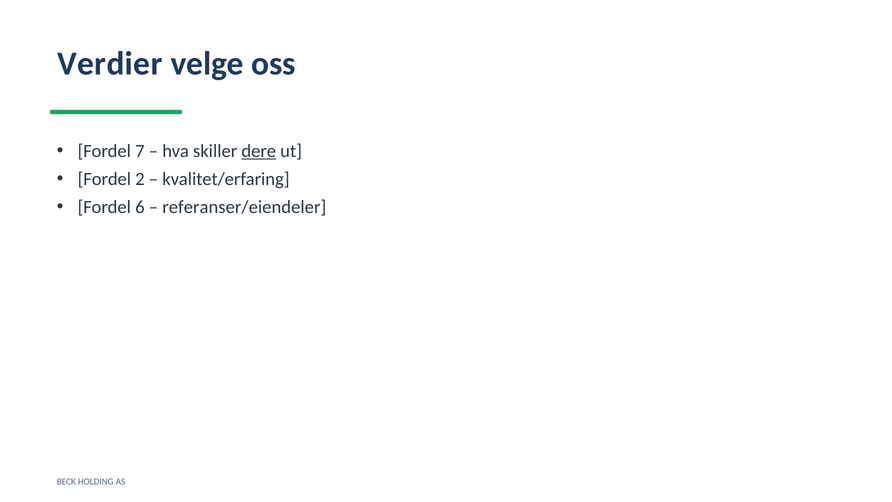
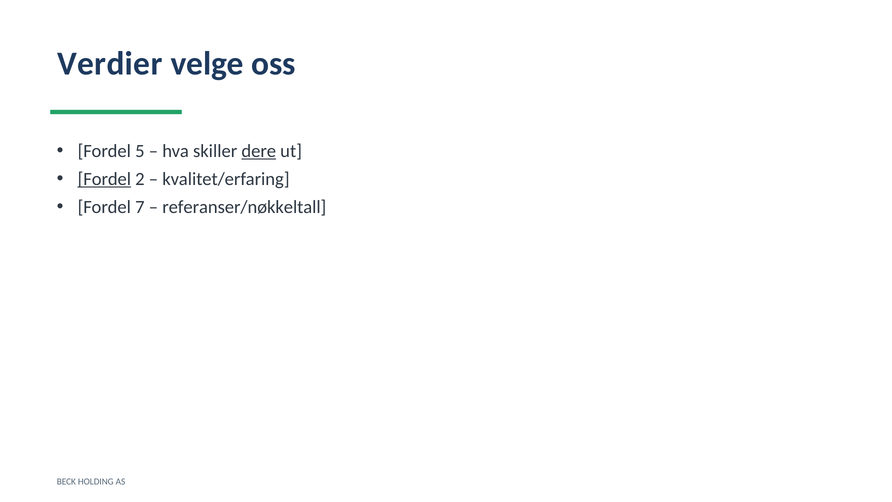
7: 7 -> 5 (140, 151)
Fordel underline: none -> present (104, 179)
6: 6 -> 7 (140, 207)
referanser/eiendeler: referanser/eiendeler -> referanser/nøkkeltall (244, 207)
